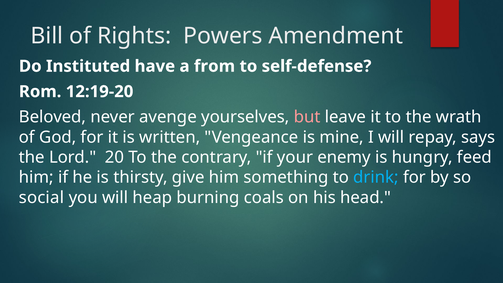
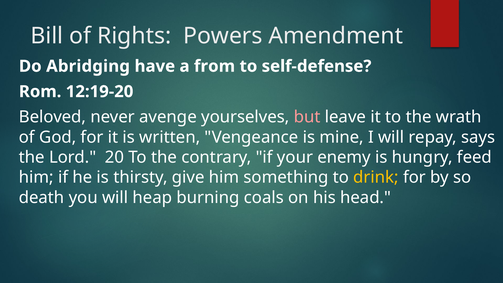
Instituted: Instituted -> Abridging (88, 66)
drink colour: light blue -> yellow (376, 177)
social: social -> death (42, 198)
